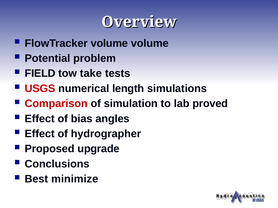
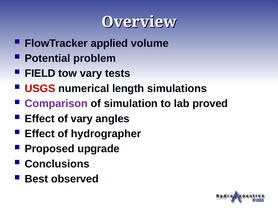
FlowTracker volume: volume -> applied (109, 43)
tow take: take -> vary (91, 74)
Comparison colour: red -> purple (56, 104)
of bias: bias -> vary (82, 119)
minimize: minimize -> observed (75, 179)
